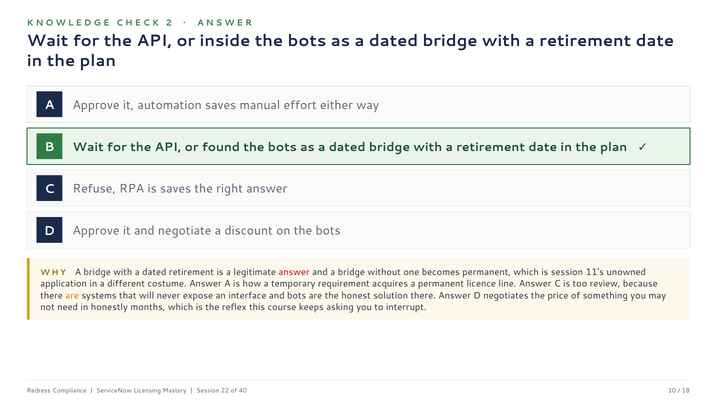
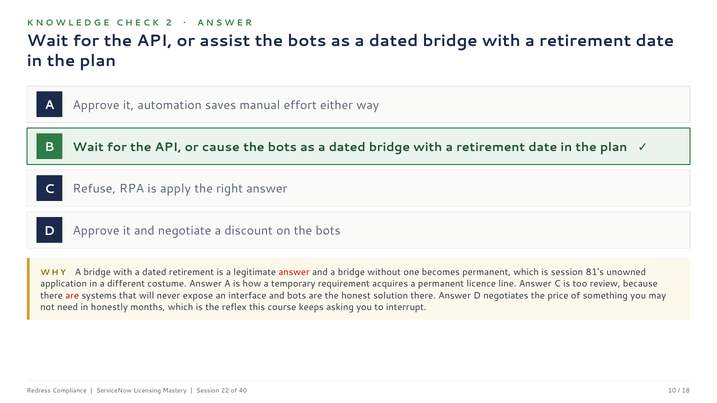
inside: inside -> assist (225, 41)
found: found -> cause (221, 147)
is saves: saves -> apply (176, 189)
11's: 11's -> 81's (595, 272)
are colour: orange -> red (72, 296)
